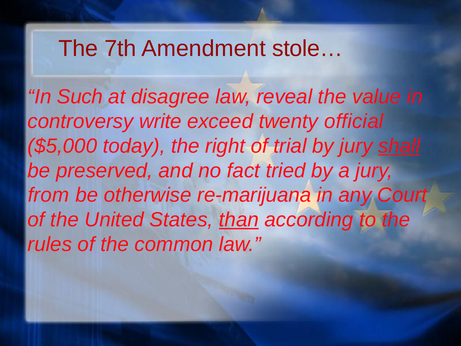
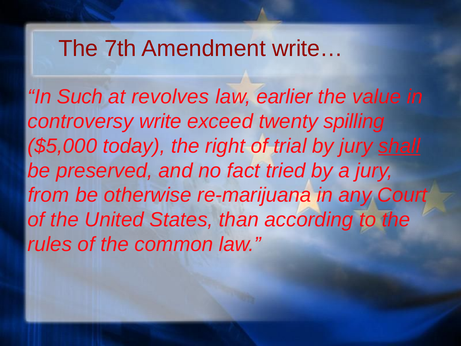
stole…: stole… -> write… (307, 48)
disagree: disagree -> revolves (170, 97)
reveal: reveal -> earlier (284, 97)
official: official -> spilling (354, 121)
than underline: present -> none (239, 220)
